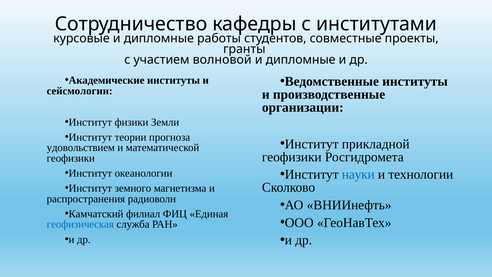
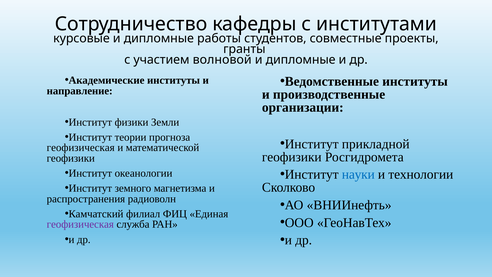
сейсмологии: сейсмологии -> направление (80, 91)
удовольствием: удовольствием -> геофизическая (81, 148)
геофизическая colour: blue -> purple (80, 224)
